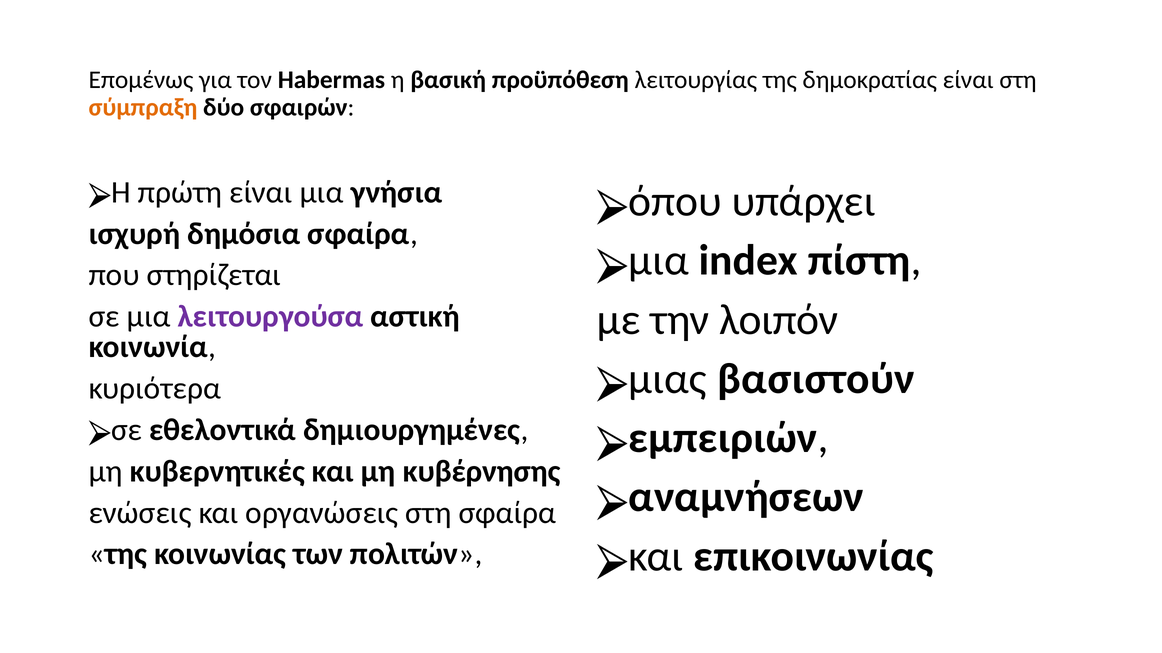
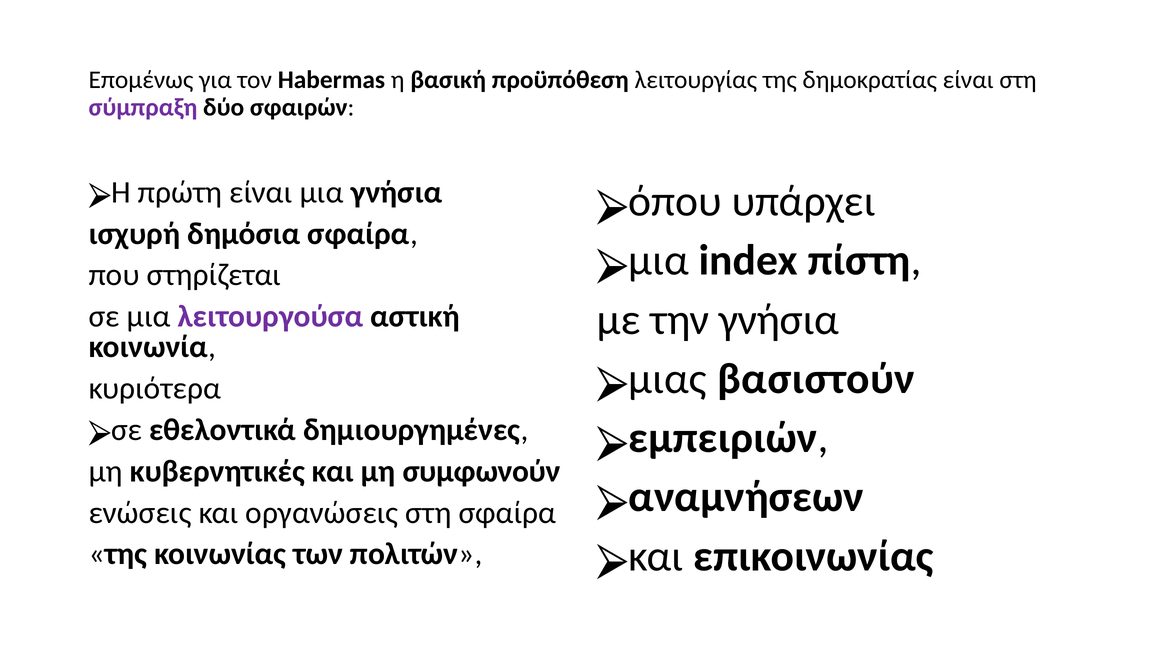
σύμπραξη colour: orange -> purple (143, 108)
την λοιπόν: λοιπόν -> γνήσια (779, 320)
κυβέρνησης: κυβέρνησης -> συμφωνούν (482, 472)
